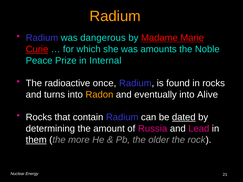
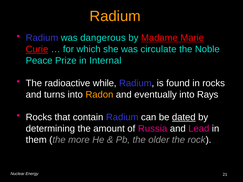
amounts: amounts -> circulate (159, 49)
once: once -> while (105, 83)
Alive: Alive -> Rays (208, 95)
them underline: present -> none (36, 140)
